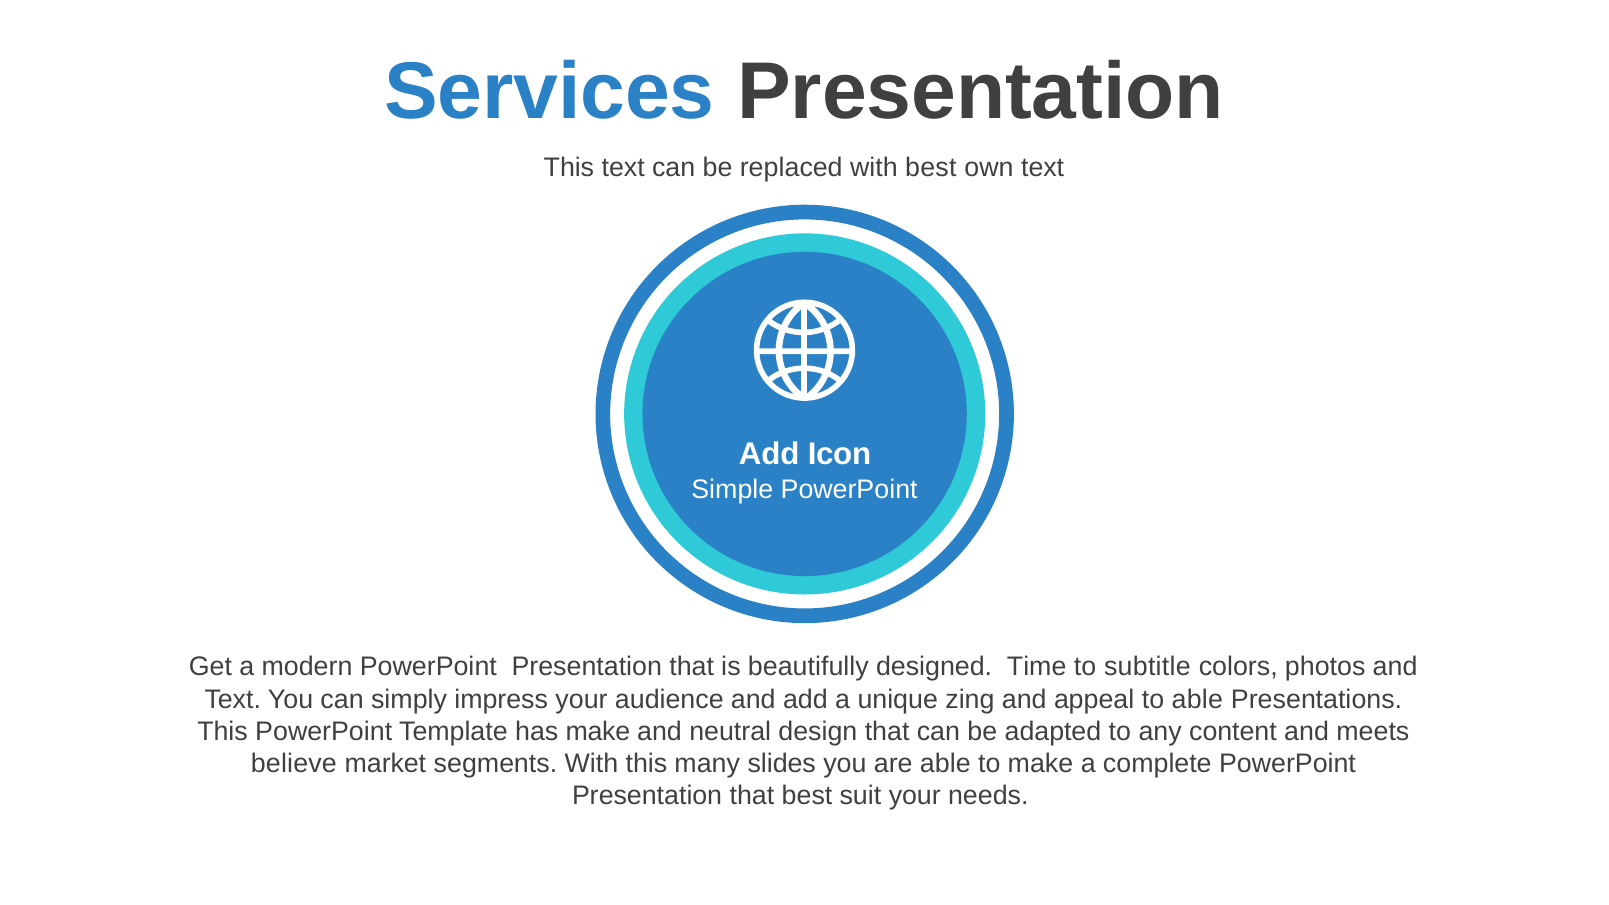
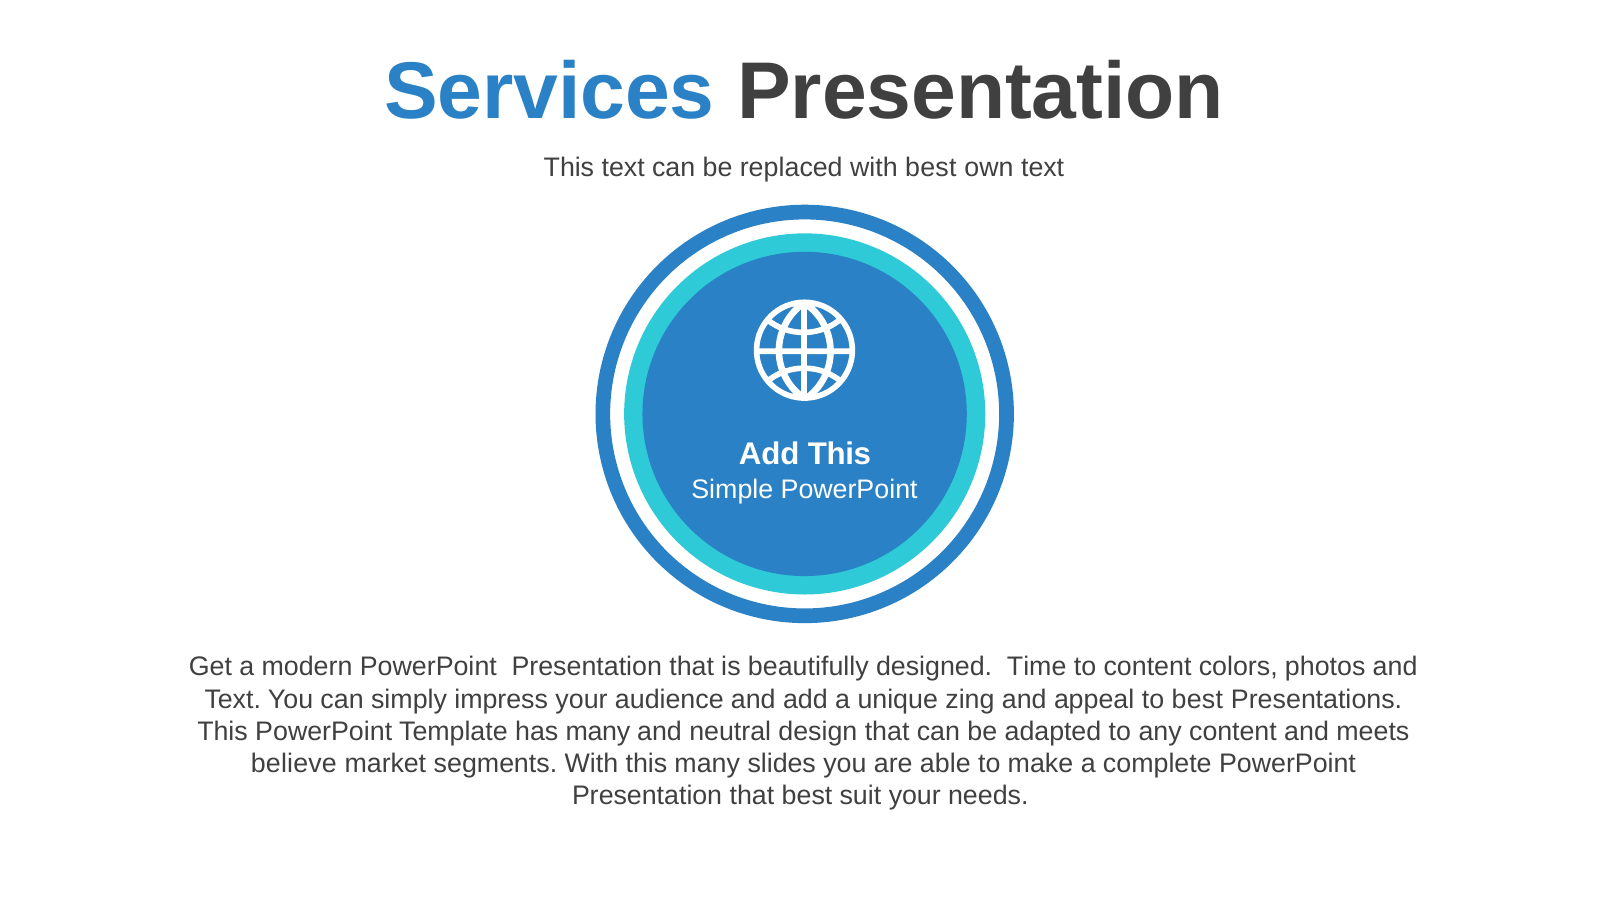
Add Icon: Icon -> This (839, 455)
to subtitle: subtitle -> content (1148, 667)
to able: able -> best (1197, 699)
has make: make -> many (598, 731)
